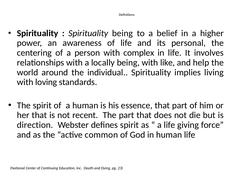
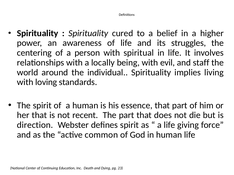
Spirituality being: being -> cured (123, 33)
personal: personal -> struggles (189, 43)
complex: complex -> spiritual (139, 53)
like: like -> evil (168, 63)
help: help -> staff (201, 63)
